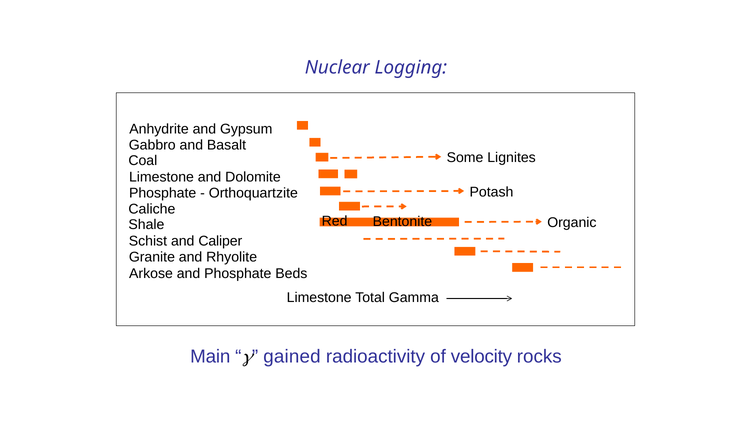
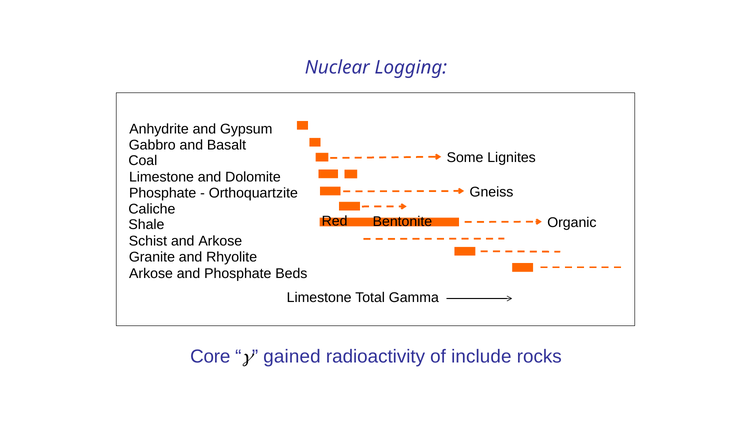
Potash: Potash -> Gneiss (492, 192)
and Caliper: Caliper -> Arkose (220, 241)
Main: Main -> Core (210, 357)
velocity: velocity -> include (481, 357)
